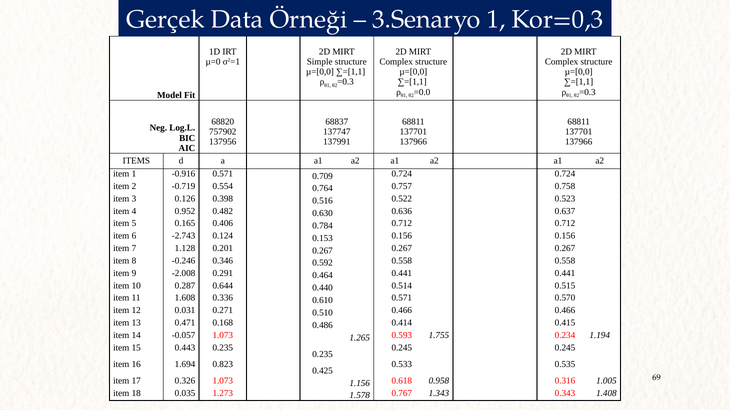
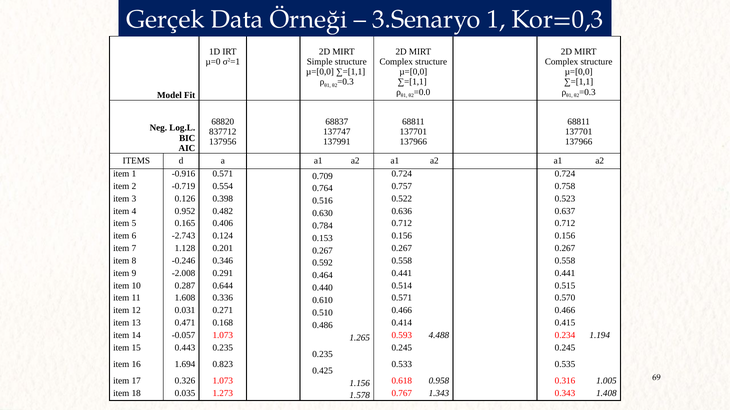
757902: 757902 -> 837712 (223, 132)
1.755: 1.755 -> 4.488 (439, 336)
